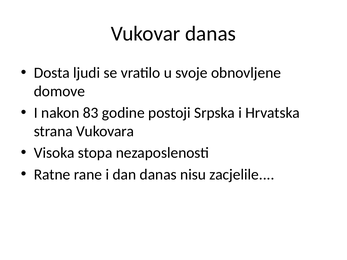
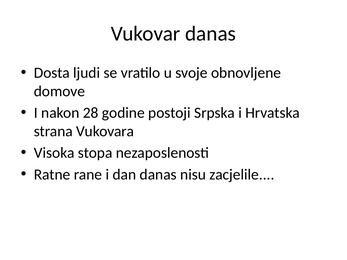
83: 83 -> 28 (91, 113)
